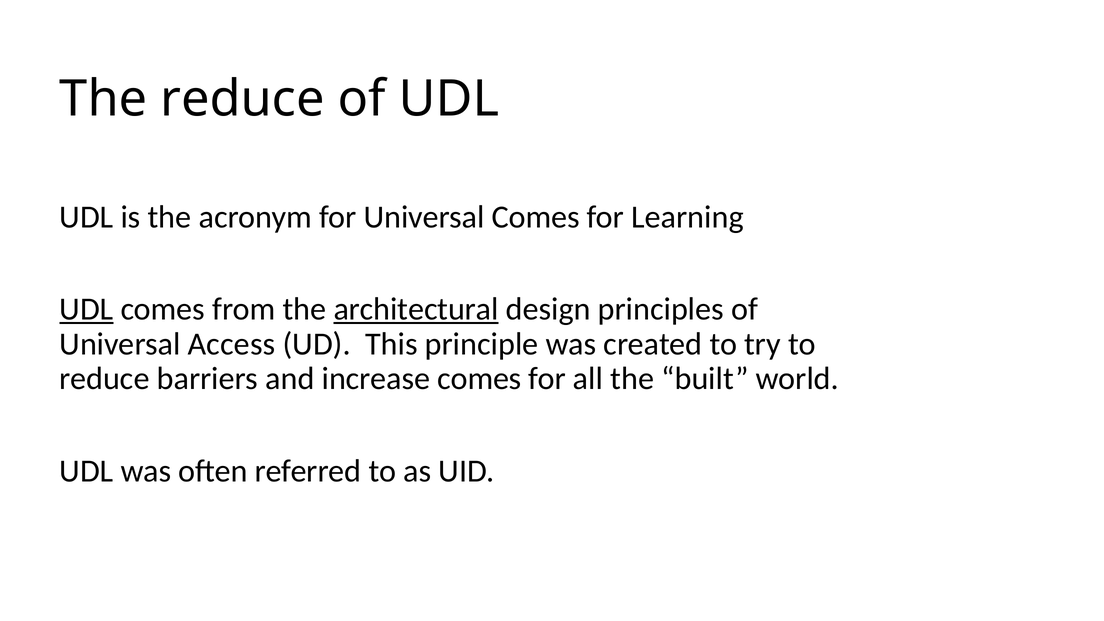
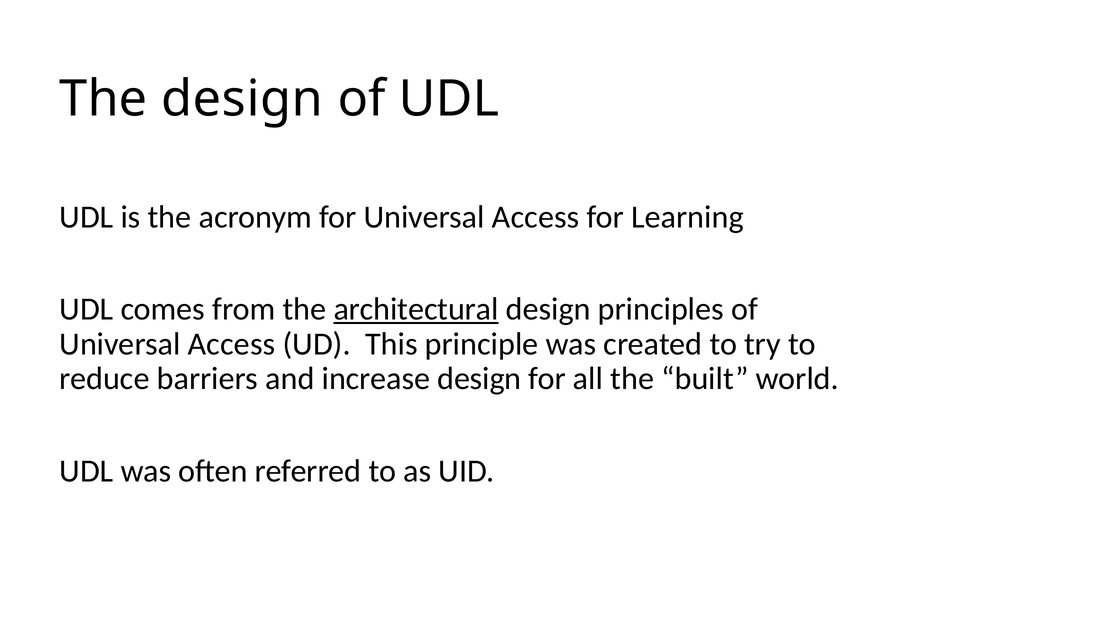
The reduce: reduce -> design (242, 99)
for Universal Comes: Comes -> Access (536, 217)
UDL underline: present -> none (86, 309)
increase comes: comes -> design (479, 379)
